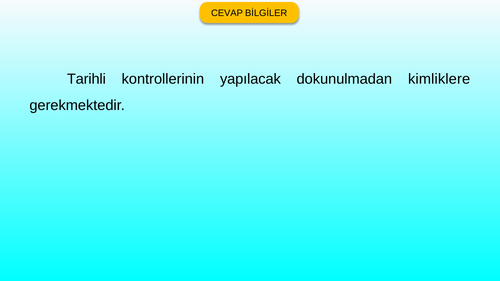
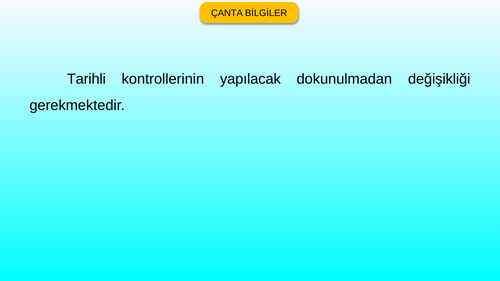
CEVAP: CEVAP -> ÇANTA (227, 13)
kimliklere: kimliklere -> değişikliği (439, 79)
